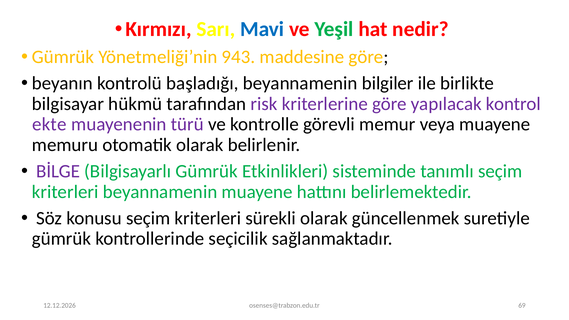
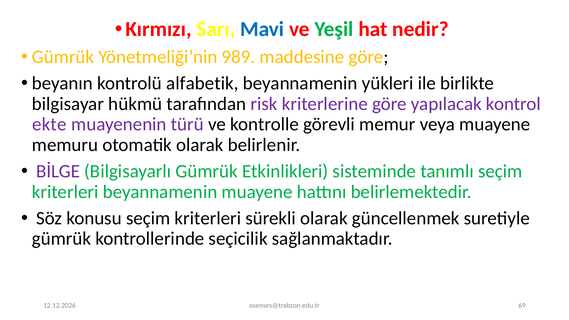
943: 943 -> 989 (238, 57)
başladığı: başladığı -> alfabetik (202, 83)
bilgiler: bilgiler -> yükleri (388, 83)
